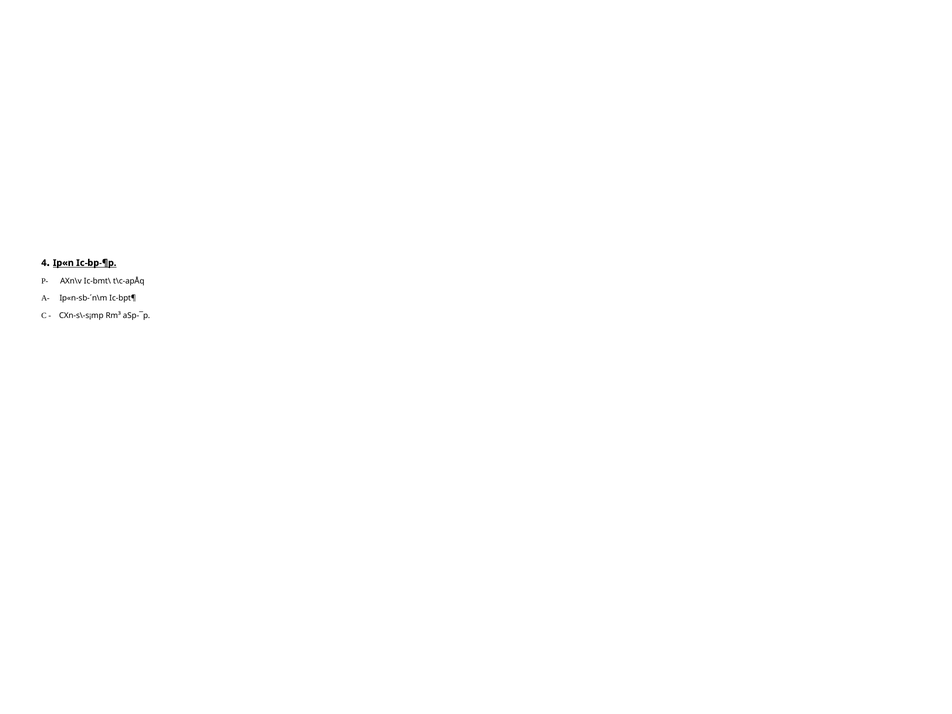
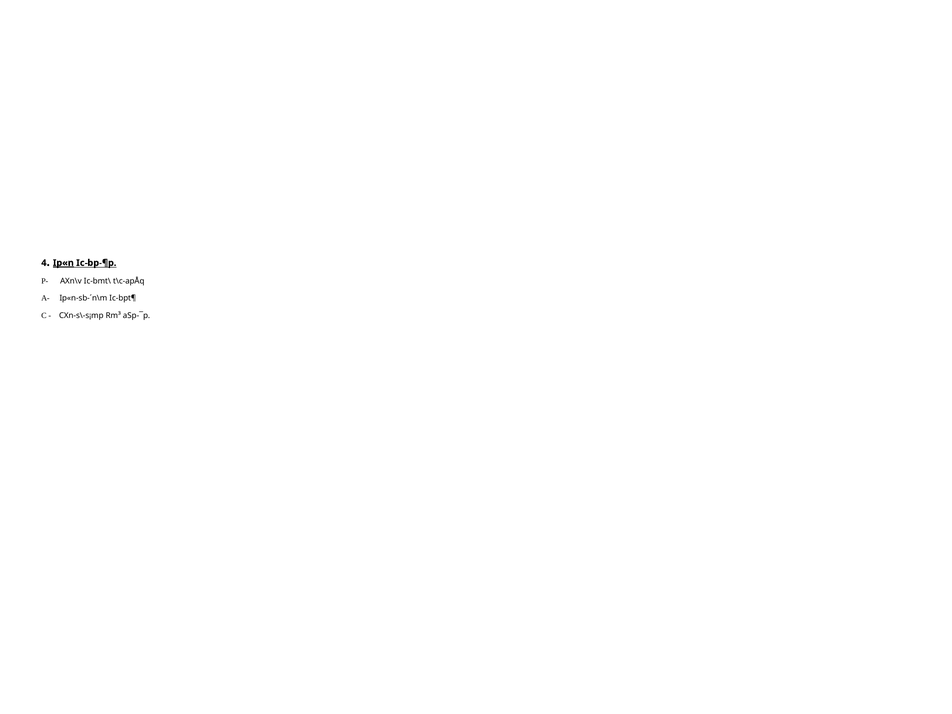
Ip«n underline: none -> present (63, 263)
